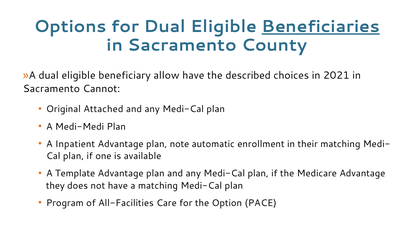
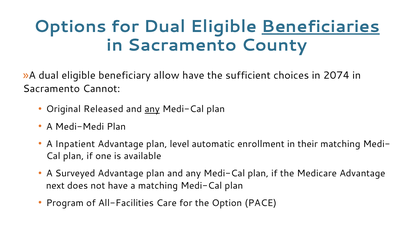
described: described -> sufficient (248, 75)
2021: 2021 -> 2074 (336, 75)
Attached: Attached -> Released (103, 109)
any underline: none -> present (152, 109)
note: note -> level (179, 144)
Template: Template -> Surveyed (75, 173)
they: they -> next (55, 186)
